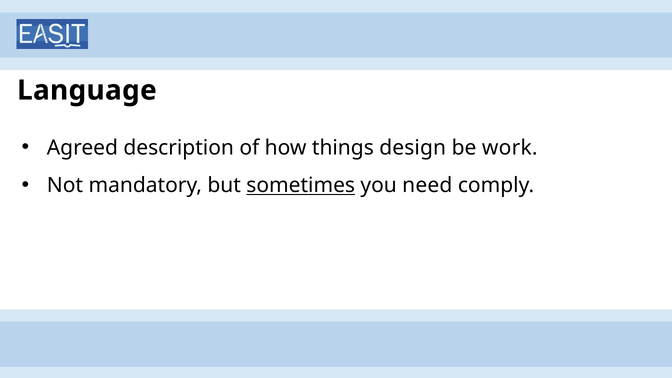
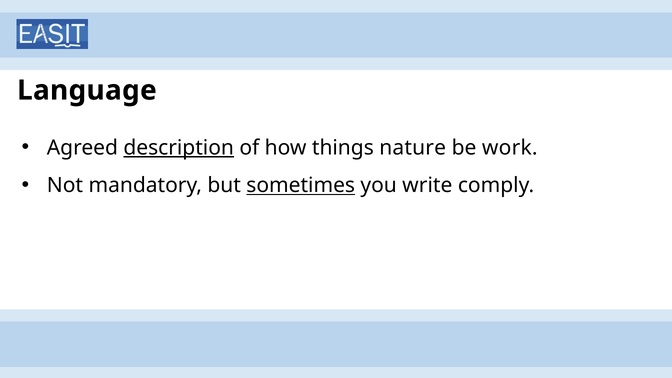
description underline: none -> present (179, 148)
design: design -> nature (413, 148)
need: need -> write (427, 185)
